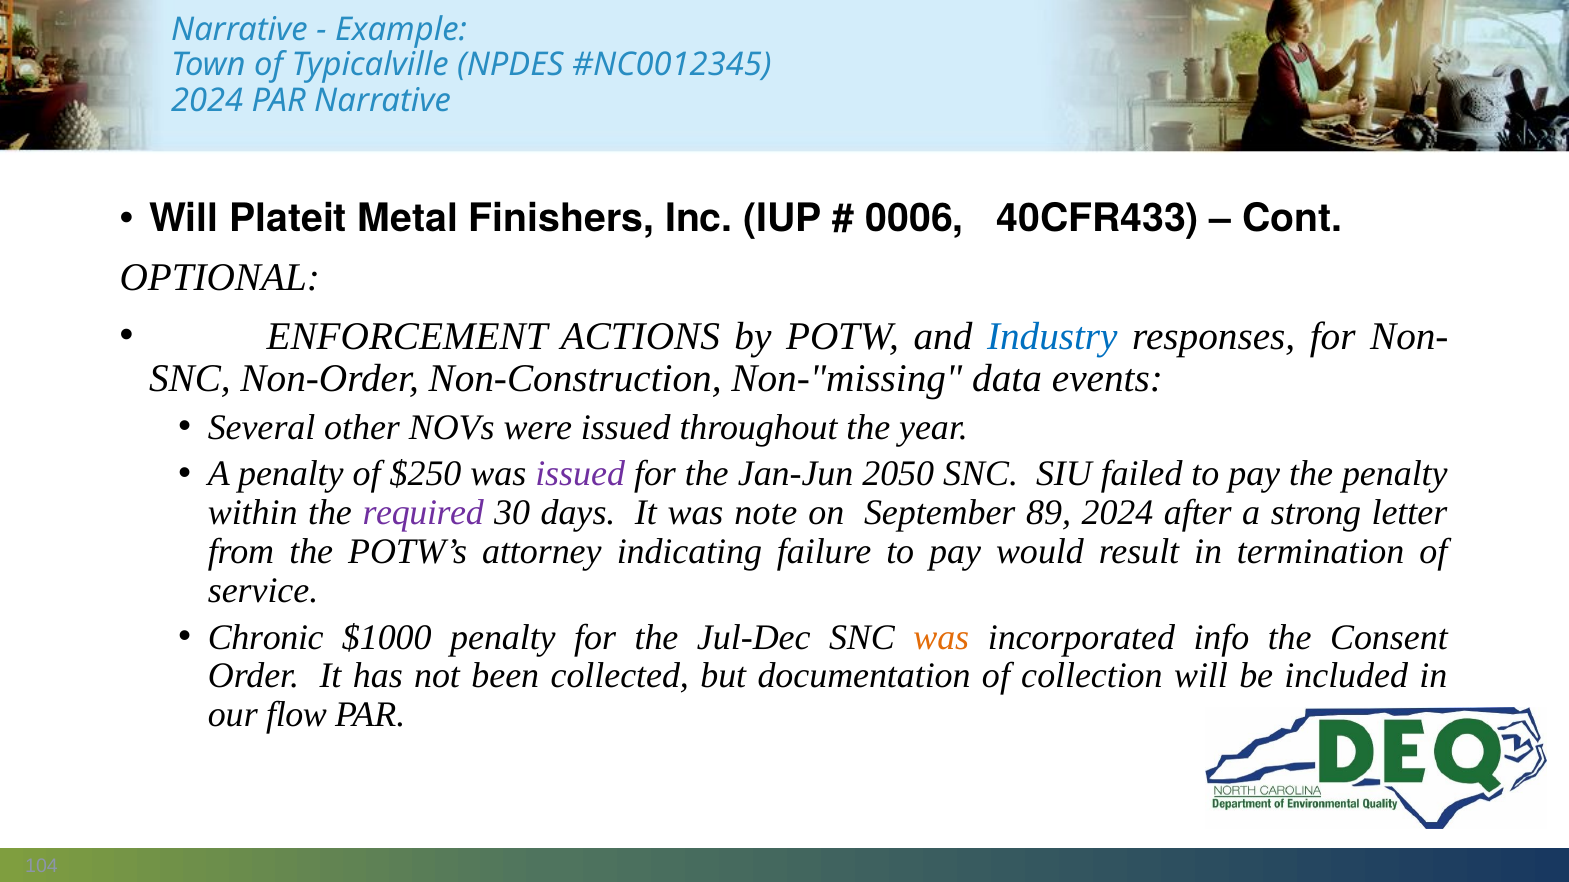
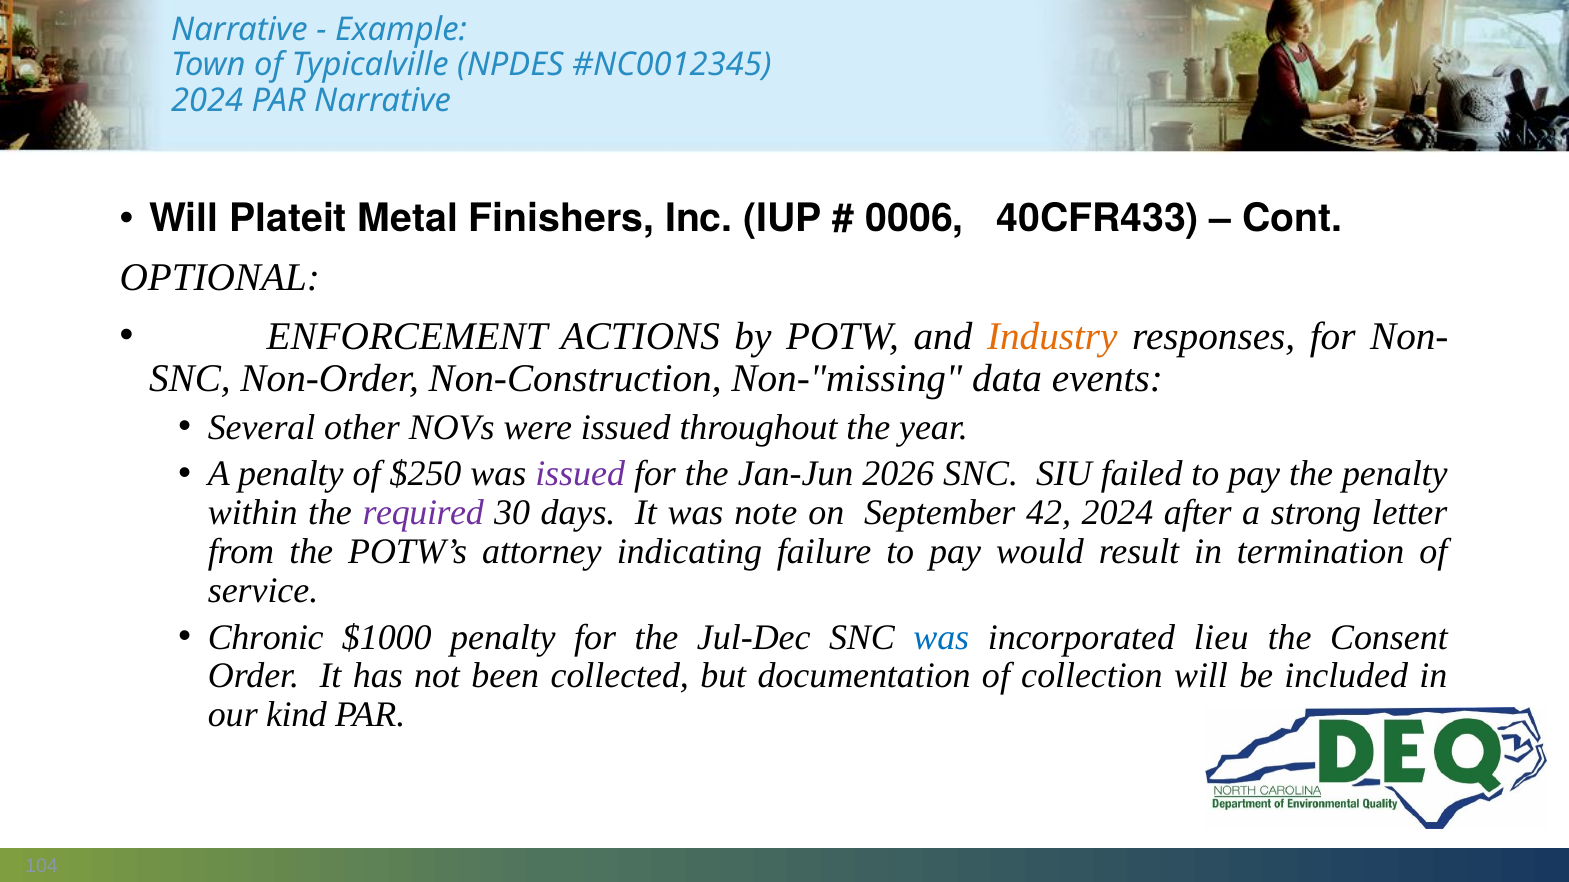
Industry colour: blue -> orange (1052, 336)
2050: 2050 -> 2026 (898, 474)
89: 89 -> 42 (1049, 513)
was colour: orange -> blue (941, 638)
info: info -> lieu (1221, 638)
flow: flow -> kind (297, 715)
